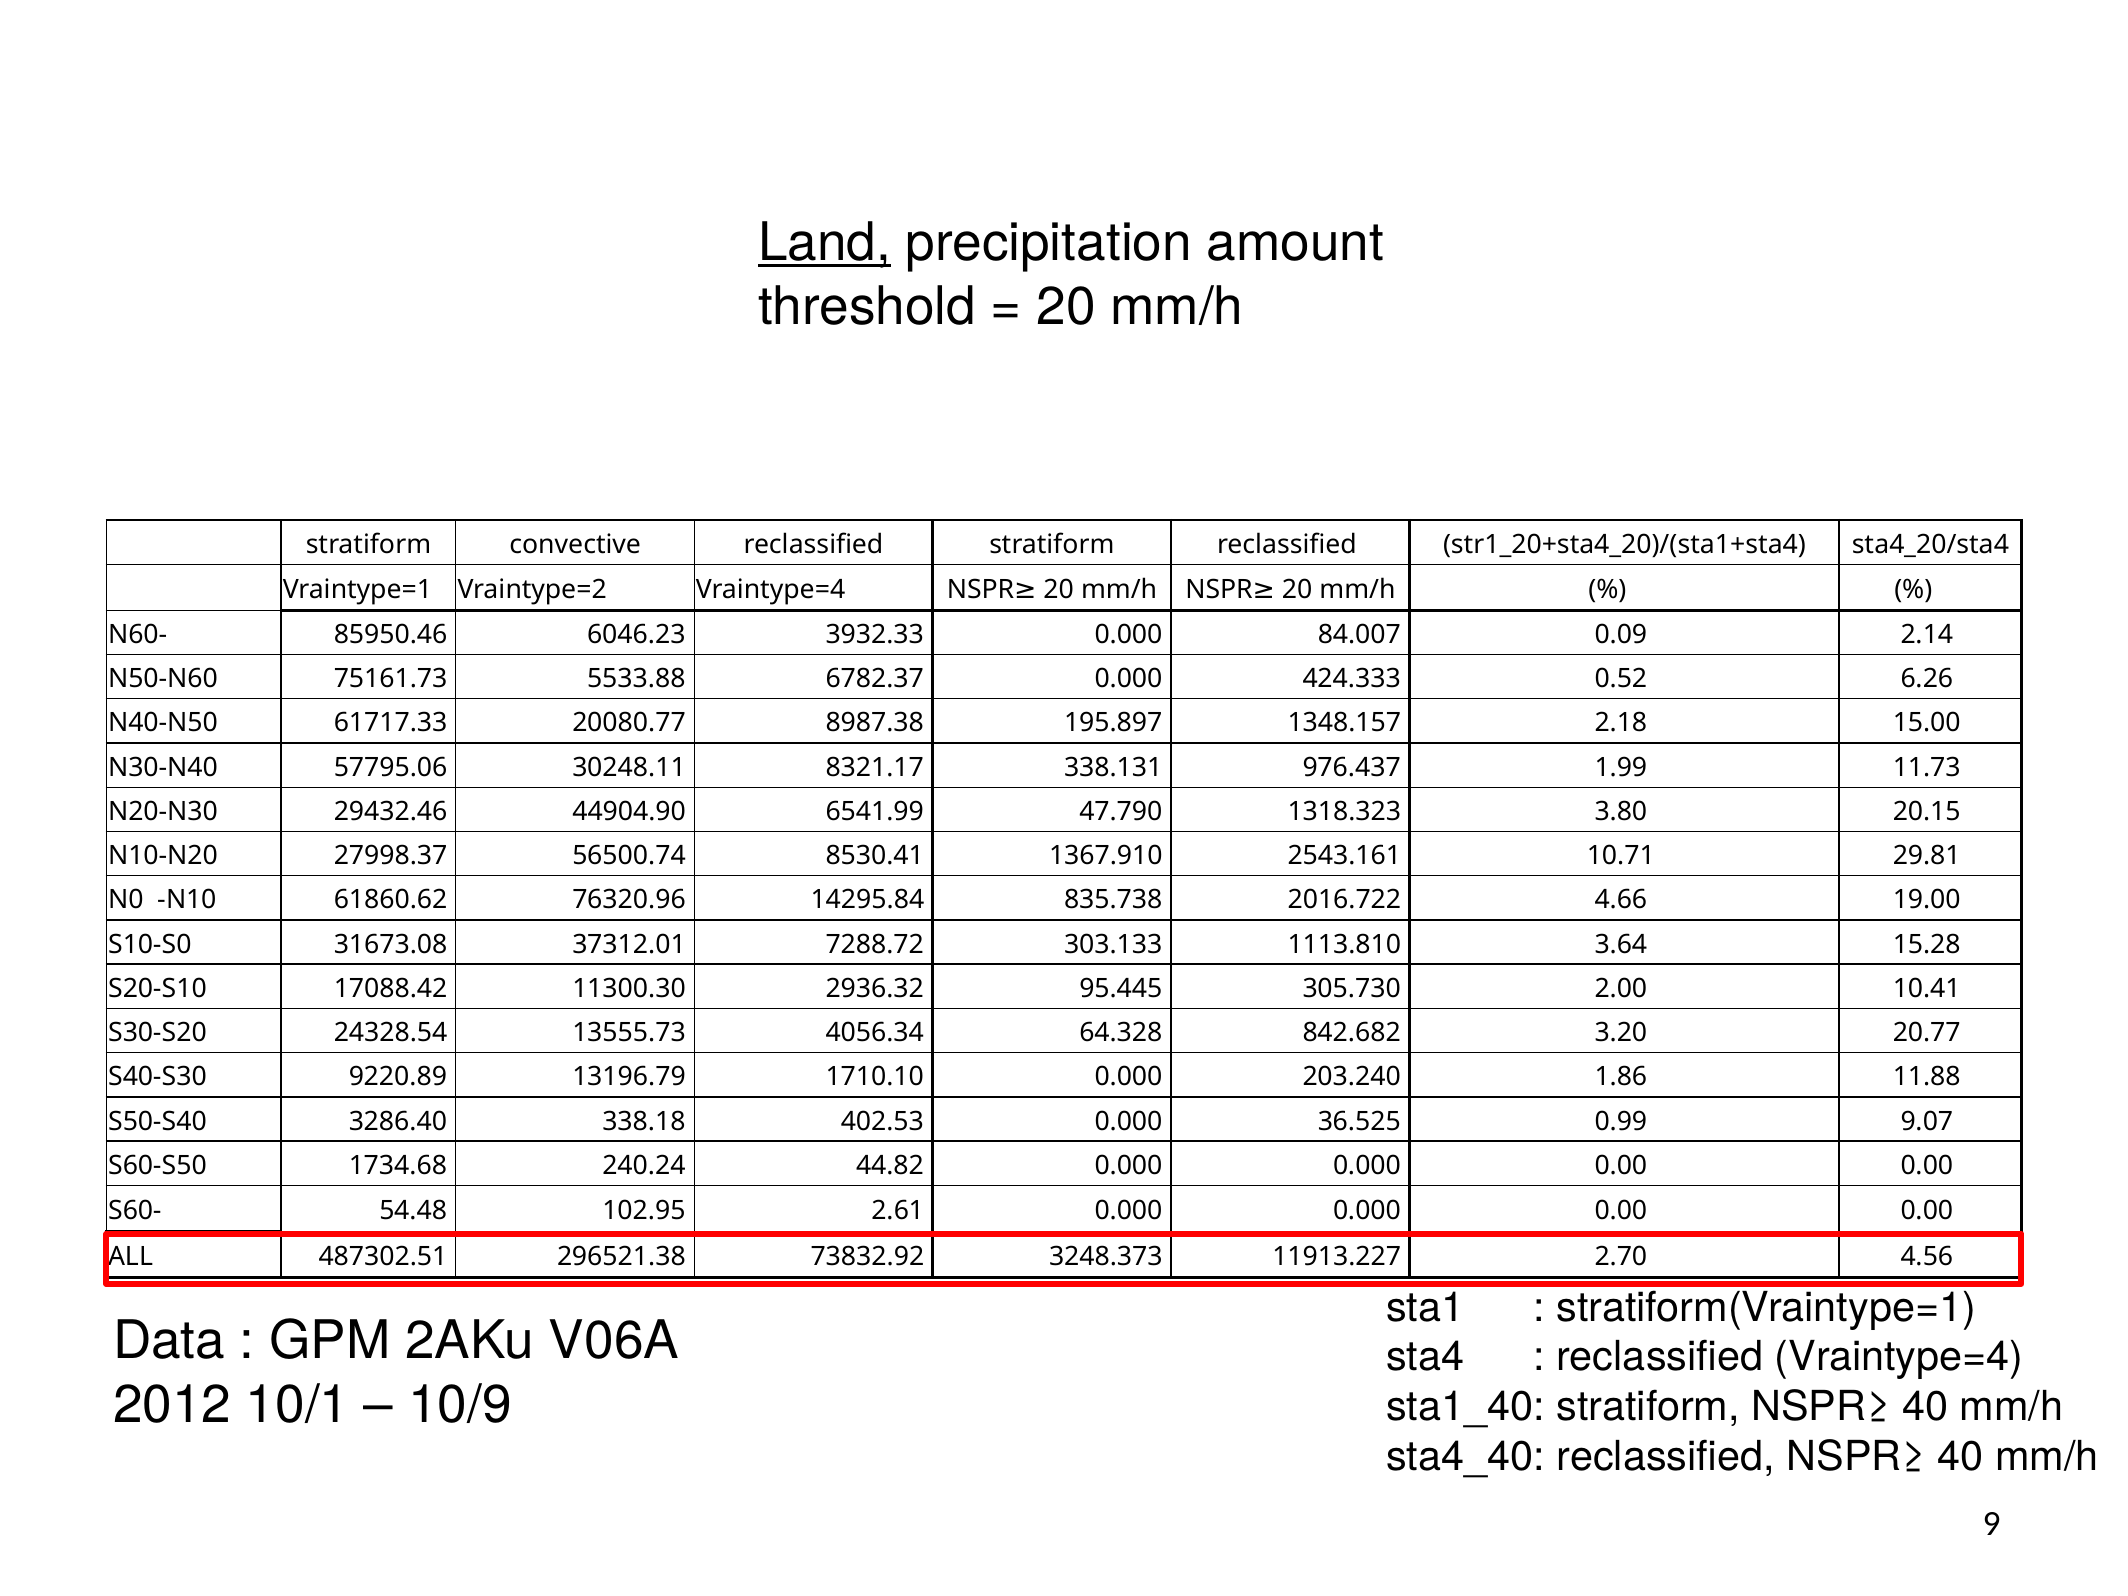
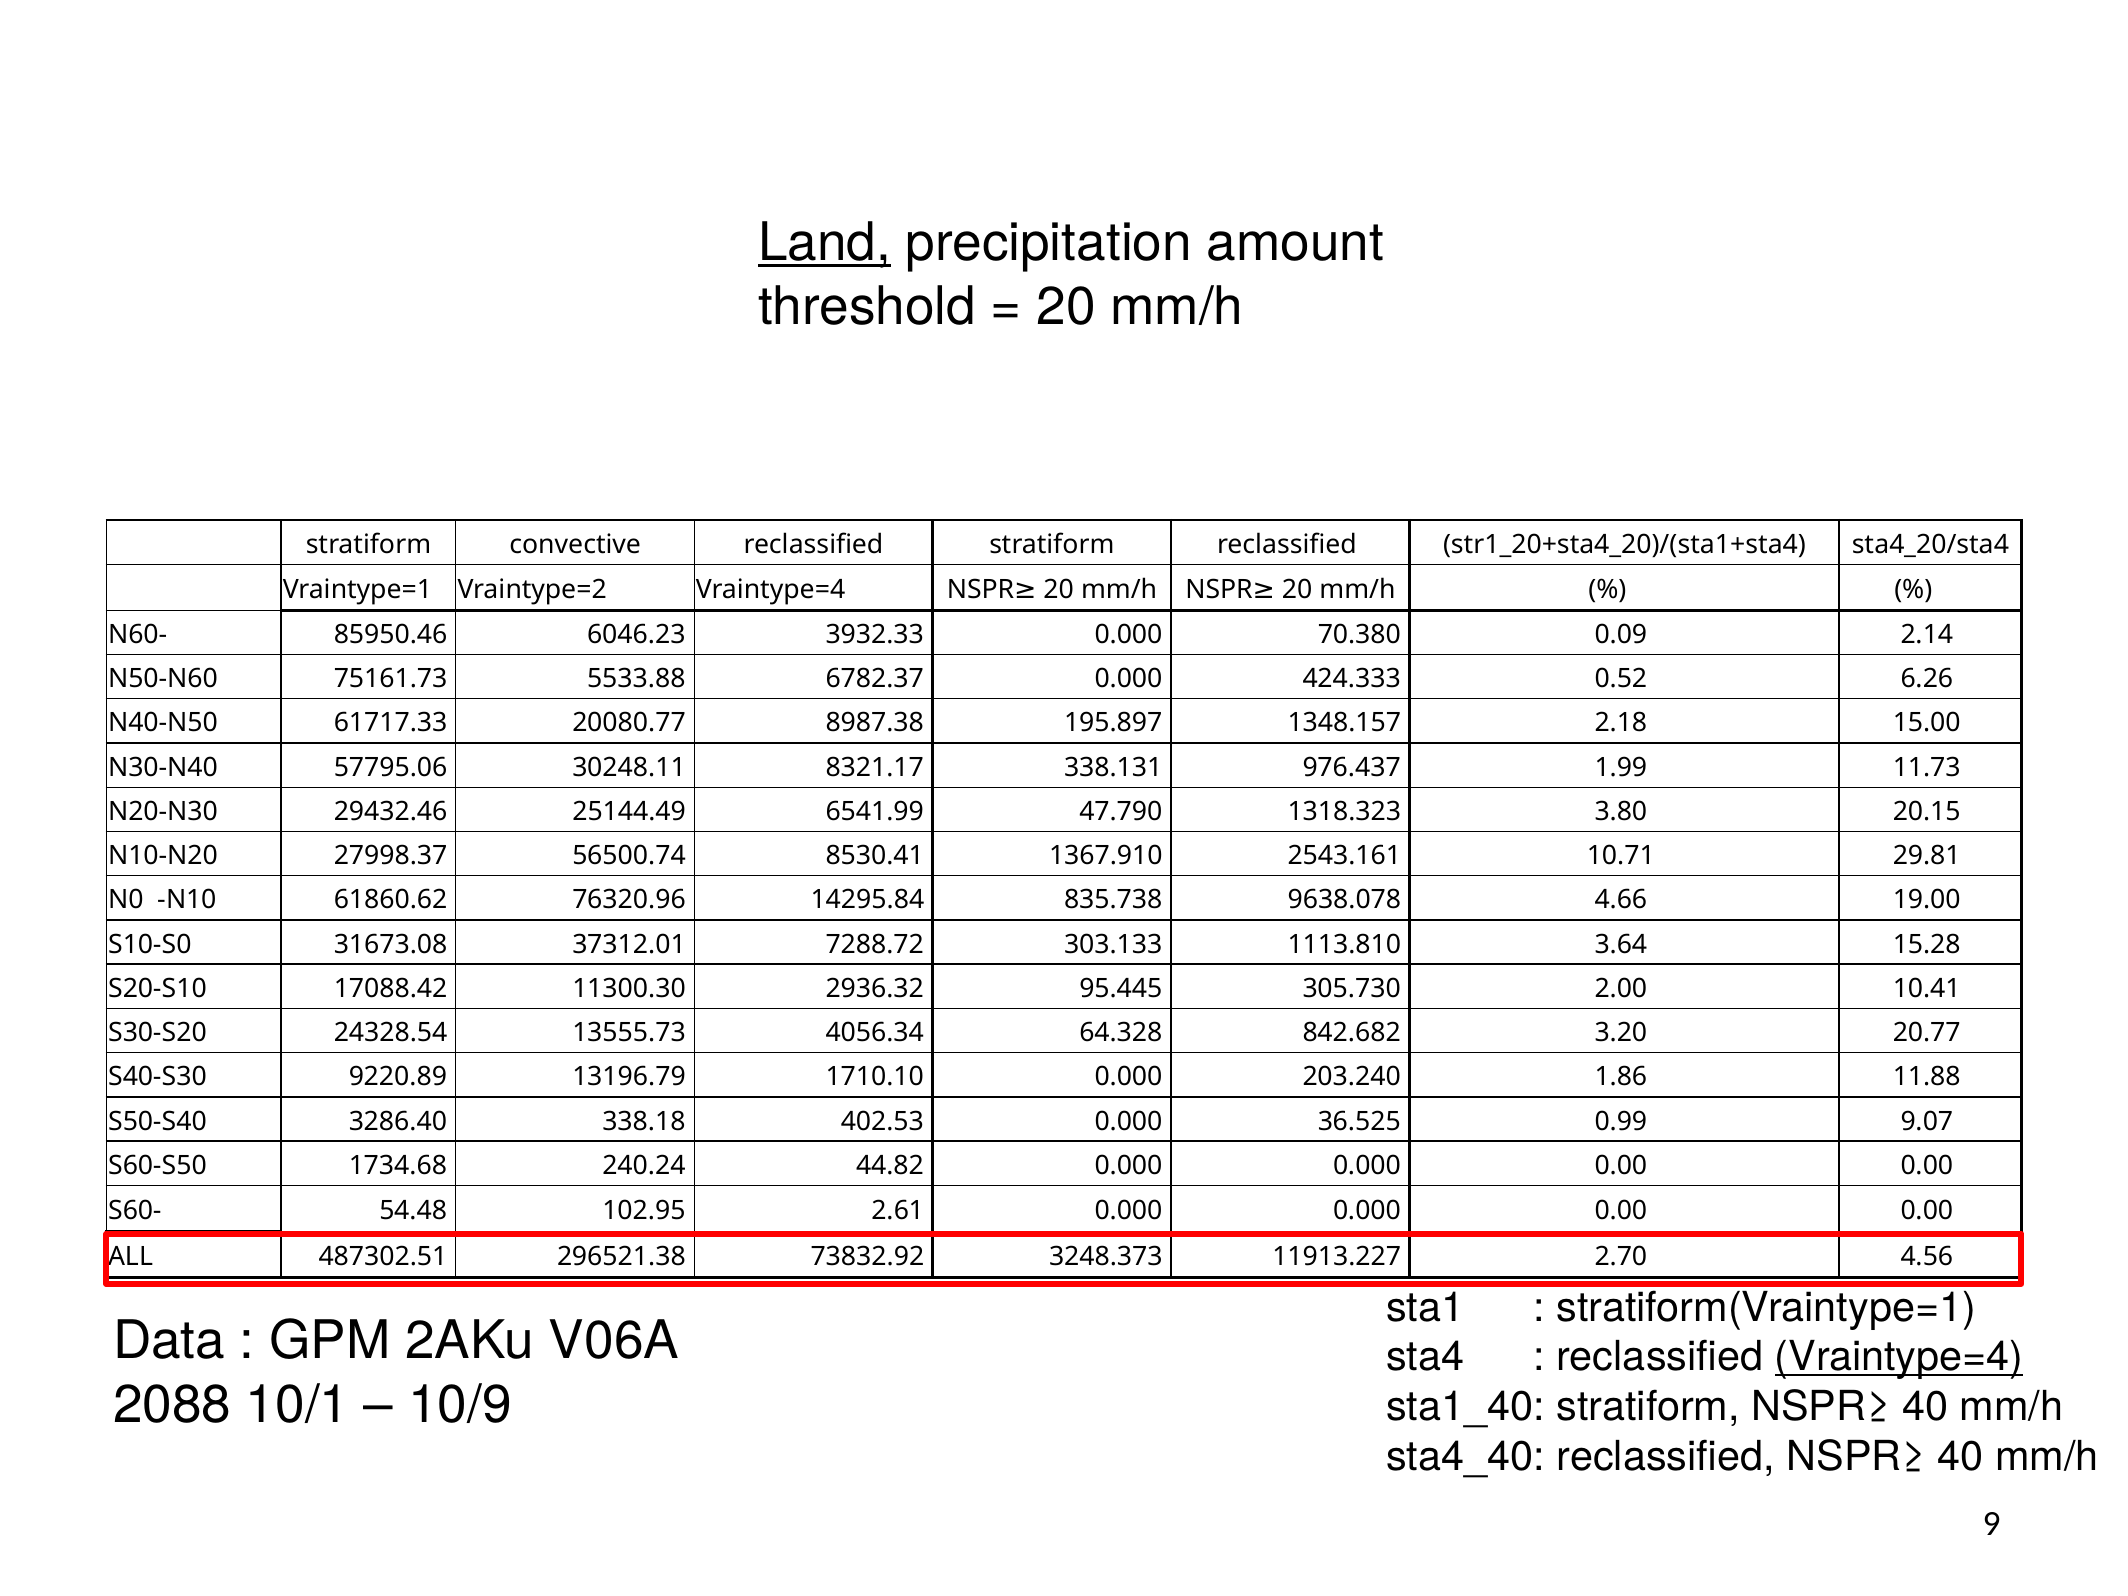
84.007: 84.007 -> 70.380 (1359, 635)
44904.90: 44904.90 -> 25144.49 (629, 812)
2016.722: 2016.722 -> 9638.078 (1344, 900)
Vraintype=4 underline: none -> present (1899, 1357)
2012: 2012 -> 2088 (172, 1405)
